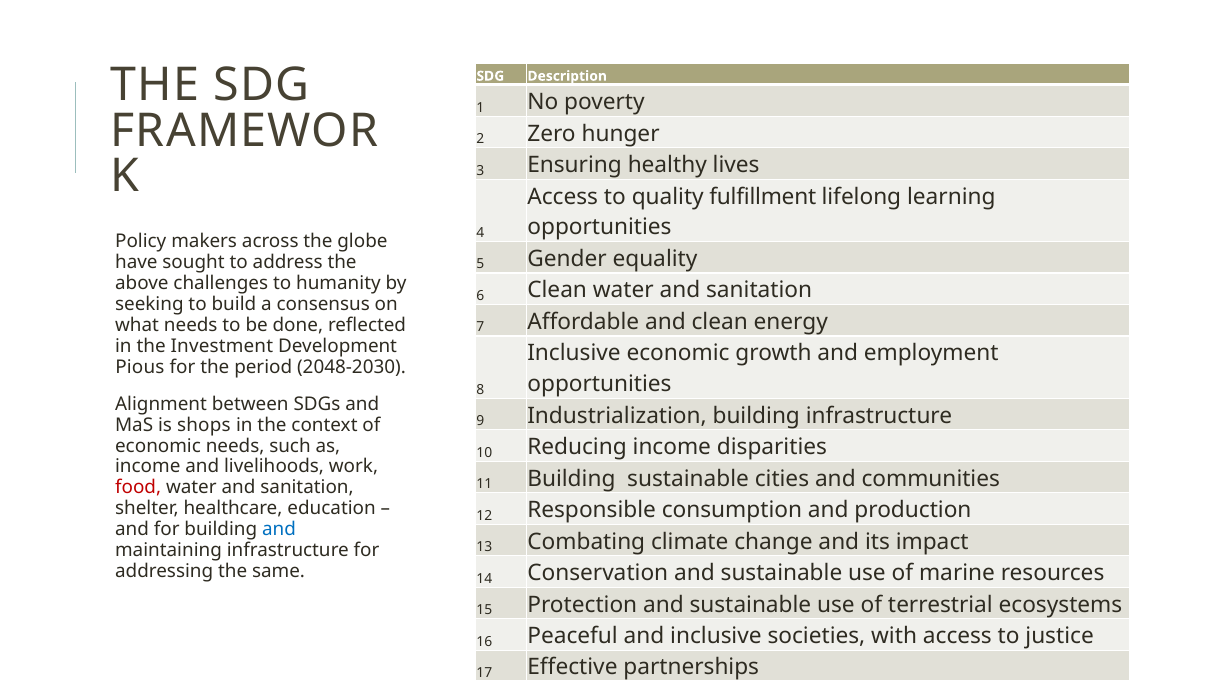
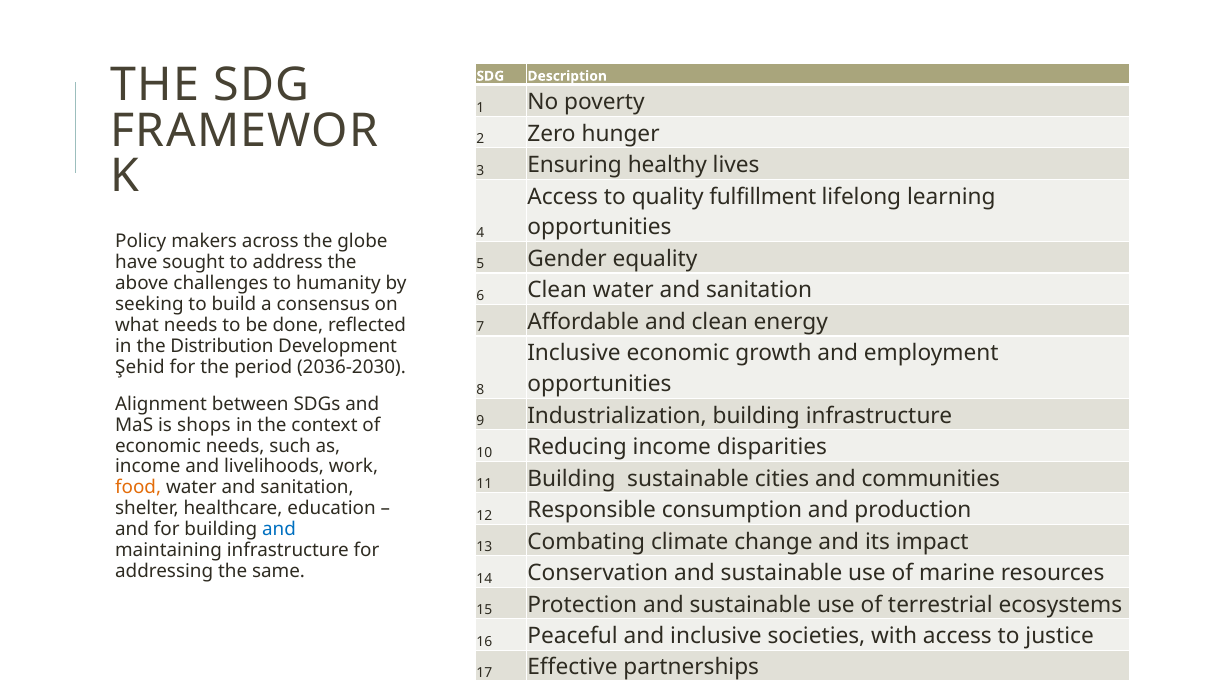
Investment: Investment -> Distribution (222, 346)
Pious: Pious -> Şehid (140, 367)
2048-2030: 2048-2030 -> 2036-2030 (351, 367)
food colour: red -> orange (138, 488)
